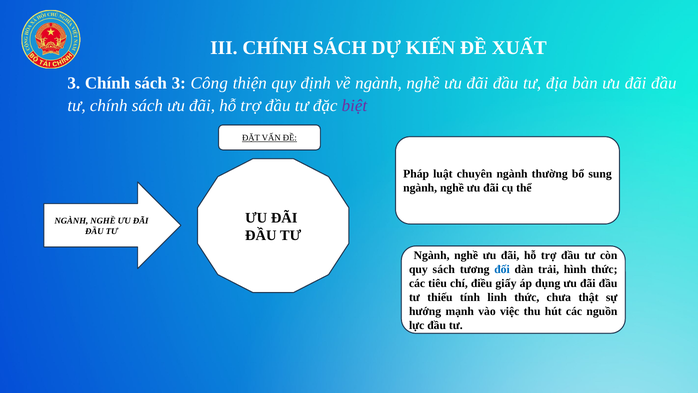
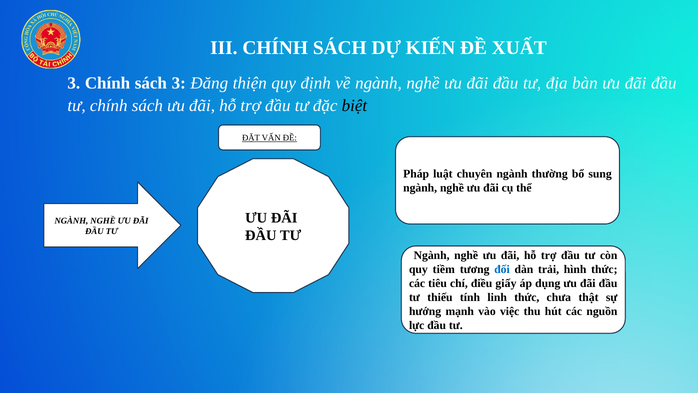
Công: Công -> Đăng (209, 83)
biệt colour: purple -> black (354, 105)
quy sách: sách -> tiềm (444, 269)
